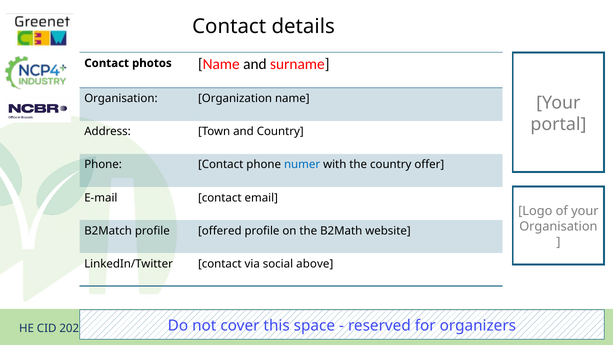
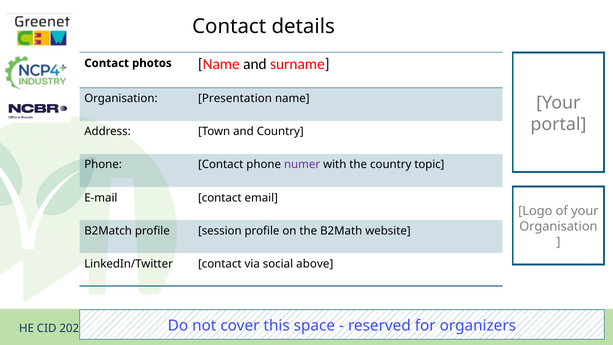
Organization: Organization -> Presentation (235, 99)
numer colour: blue -> purple (302, 165)
offer: offer -> topic (429, 165)
offered: offered -> session (220, 231)
